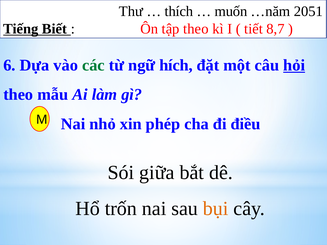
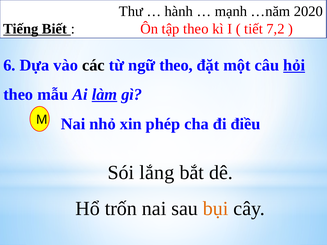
thích: thích -> hành (179, 11)
muốn: muốn -> mạnh (231, 11)
2051: 2051 -> 2020 (308, 11)
8,7: 8,7 -> 7,2 (276, 29)
các colour: green -> black (93, 65)
ngữ hích: hích -> theo (176, 65)
làm underline: none -> present (104, 95)
giữa: giữa -> lắng (157, 173)
